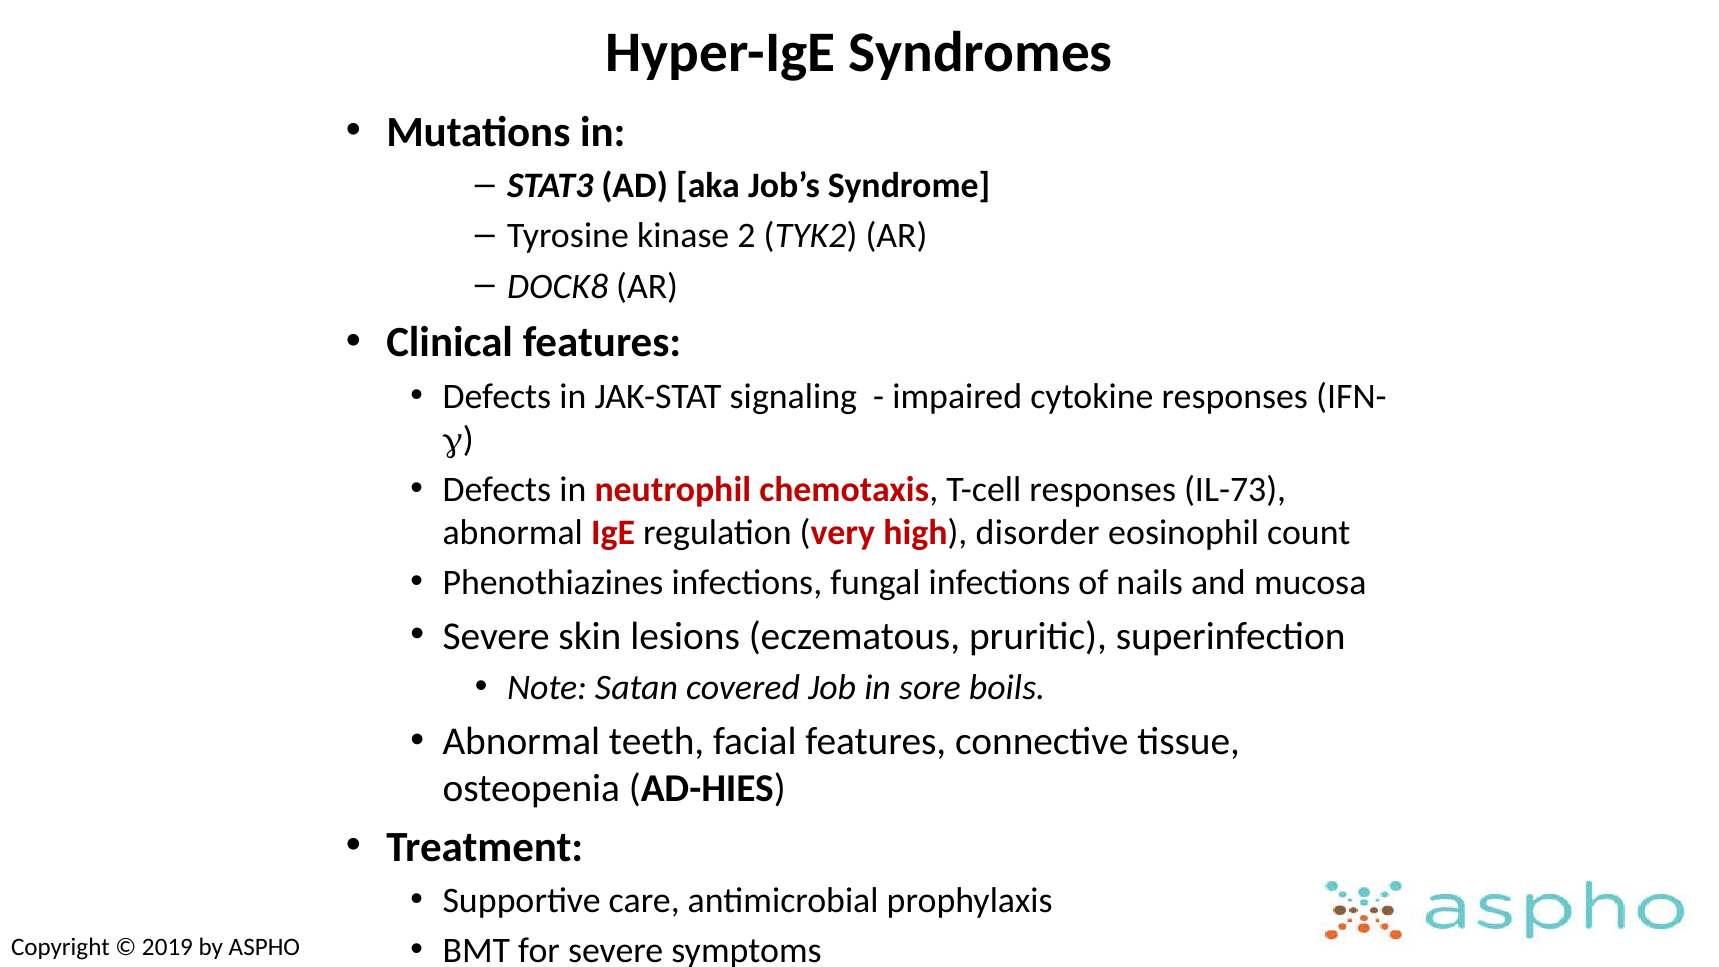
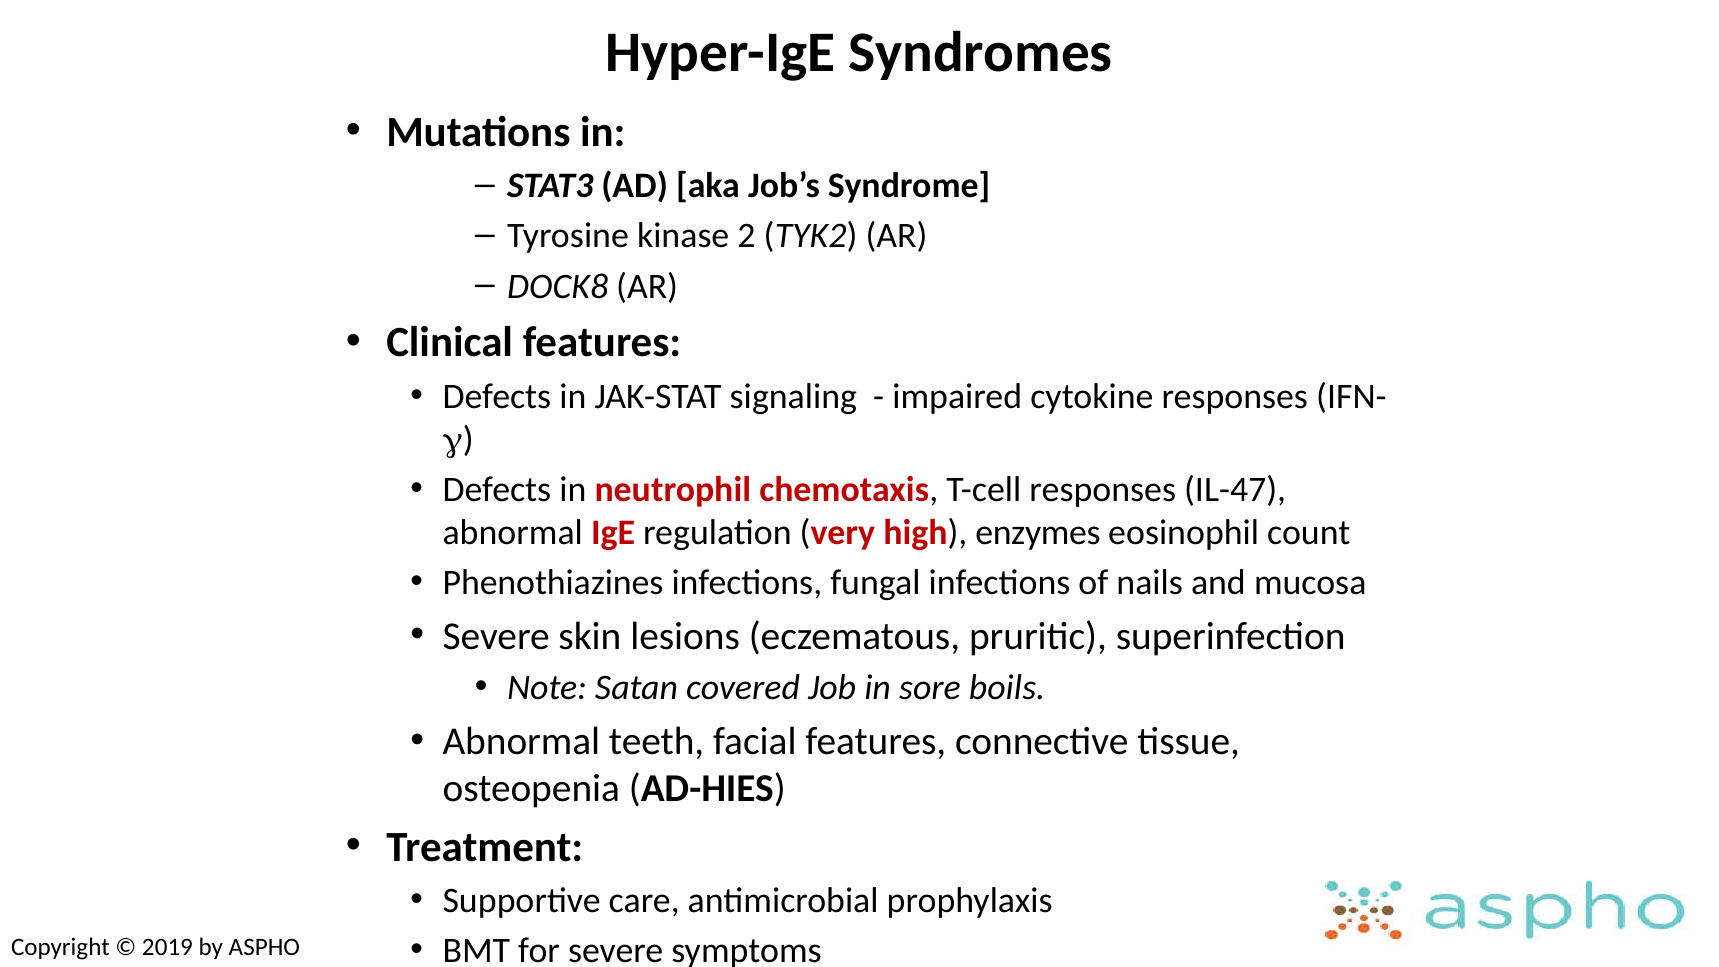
IL-73: IL-73 -> IL-47 (1235, 490)
disorder: disorder -> enzymes (1038, 533)
